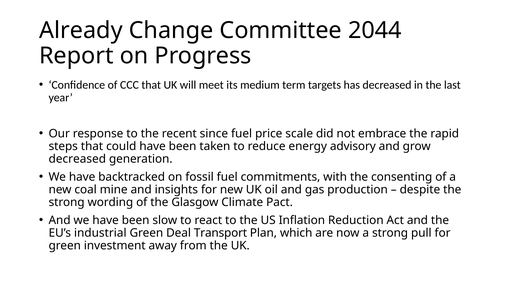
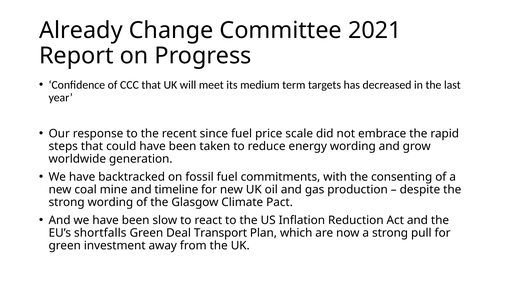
2044: 2044 -> 2021 (375, 30)
energy advisory: advisory -> wording (353, 146)
decreased: decreased -> worldwide (77, 159)
insights: insights -> timeline (176, 190)
industrial: industrial -> shortfalls (100, 233)
